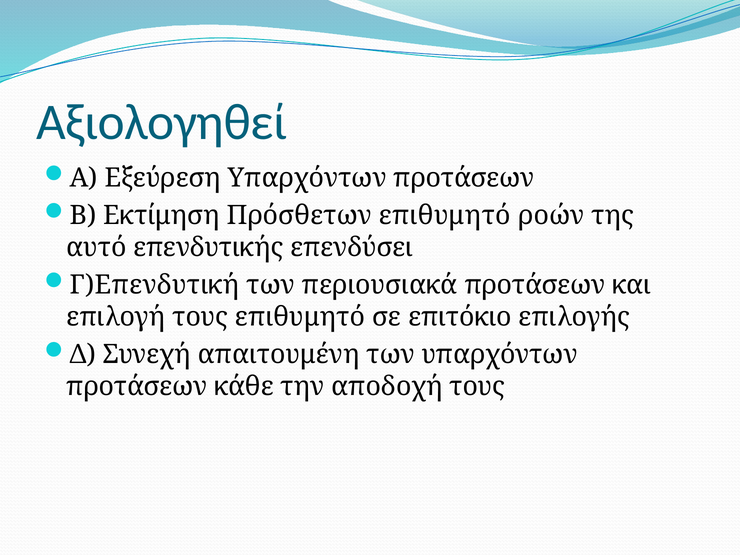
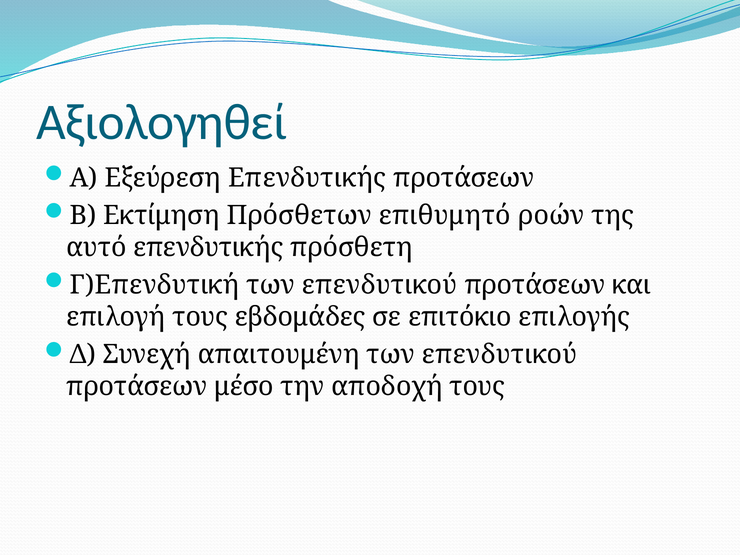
Εξεύρεση Υπαρχόντων: Υπαρχόντων -> Επενδυτικής (307, 178)
επενδύσει: επενδύσει -> πρόσθετη (352, 248)
περιουσιακά: περιουσιακά -> επενδυτικού (380, 285)
τους επιθυμητό: επιθυμητό -> εβδομάδες (300, 317)
υπαρχόντων: υπαρχόντων -> επενδυτικού (499, 354)
κάθε: κάθε -> μέσο (244, 386)
